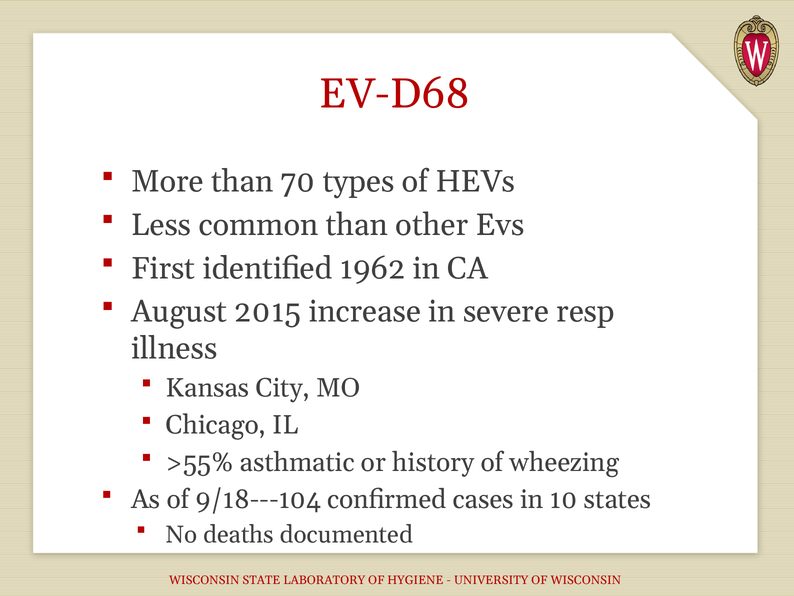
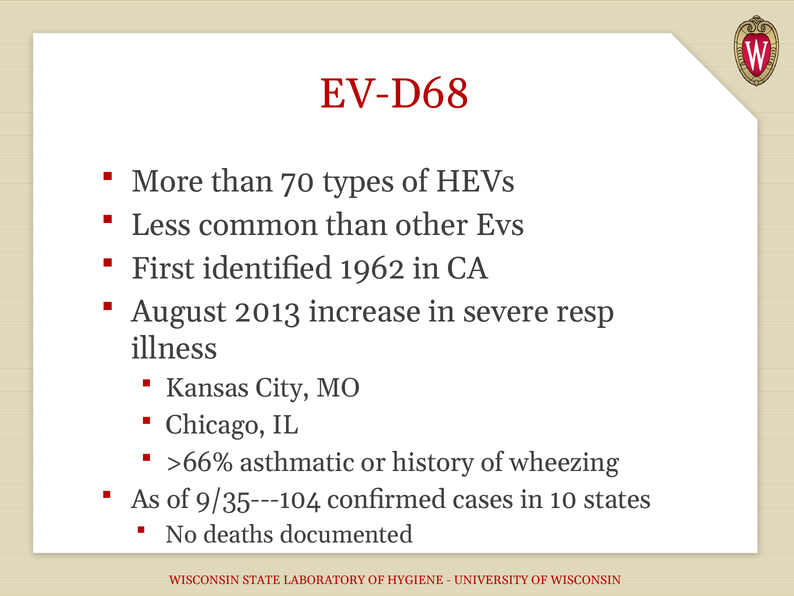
2015: 2015 -> 2013 (268, 311)
>55%: >55% -> >66% (200, 462)
9/18---104: 9/18---104 -> 9/35---104 (258, 499)
